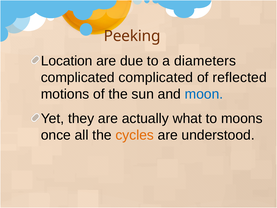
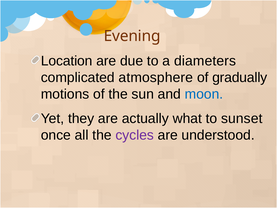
Peeking: Peeking -> Evening (132, 36)
complicated complicated: complicated -> atmosphere (156, 77)
reflected: reflected -> gradually (240, 77)
moons: moons -> sunset (242, 118)
cycles colour: orange -> purple (135, 135)
